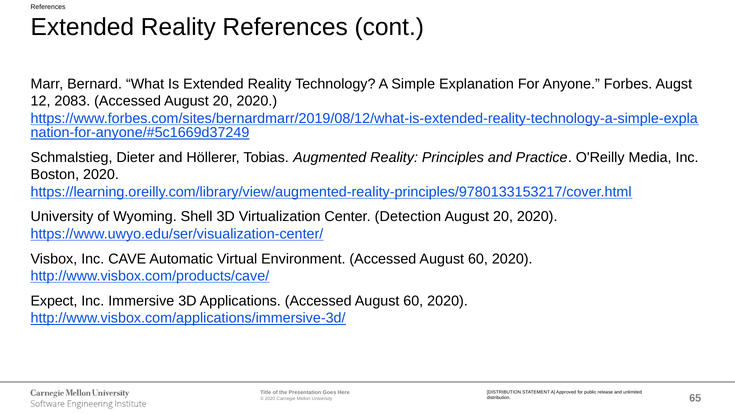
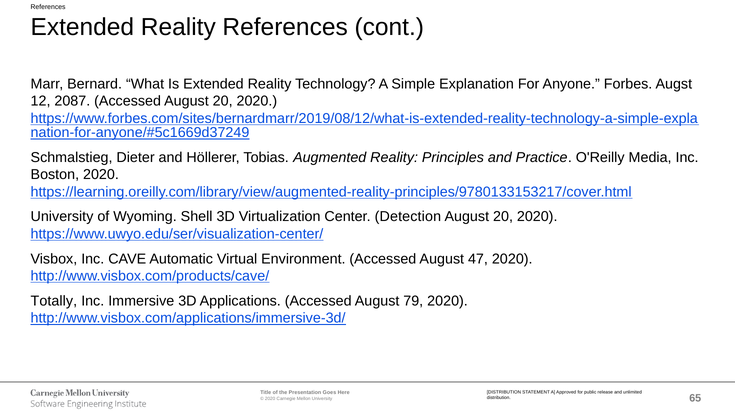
2083: 2083 -> 2087 (72, 101)
Environment Accessed August 60: 60 -> 47 (478, 258)
Expect: Expect -> Totally (54, 300)
Applications Accessed August 60: 60 -> 79 (413, 300)
